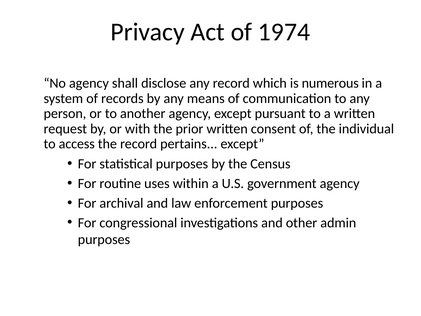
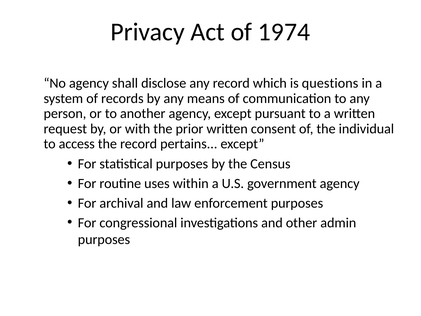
numerous: numerous -> questions (330, 83)
